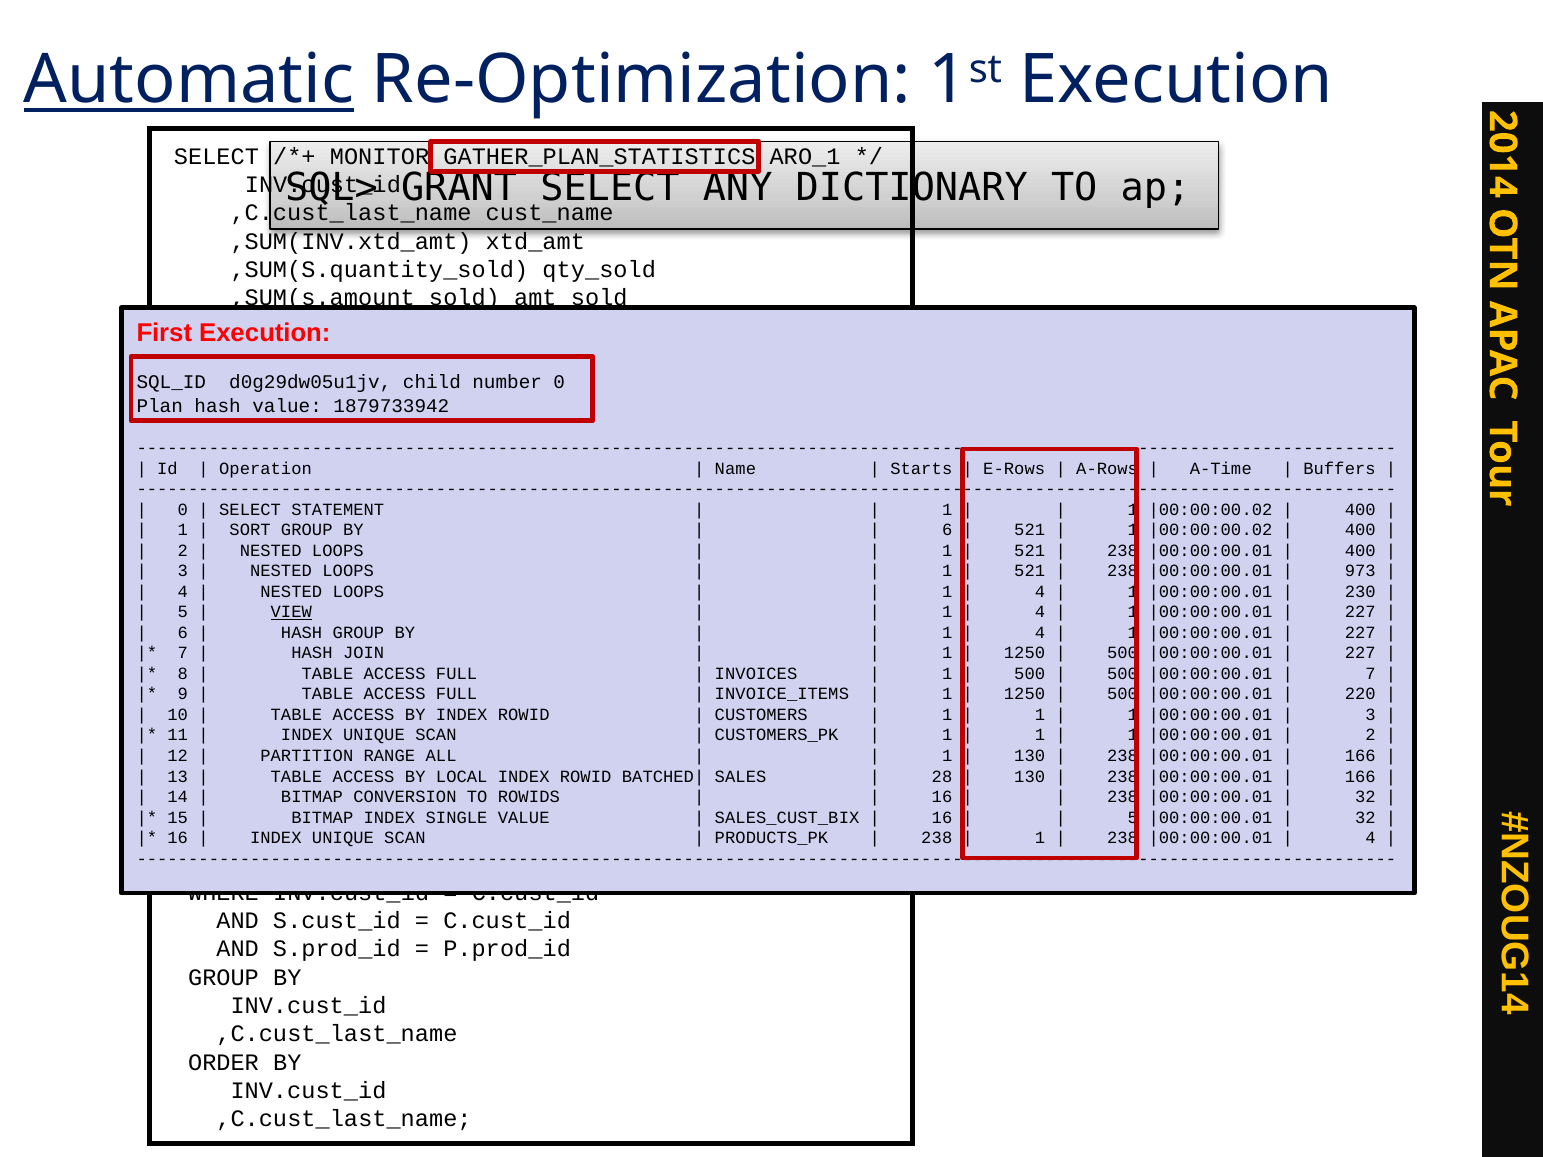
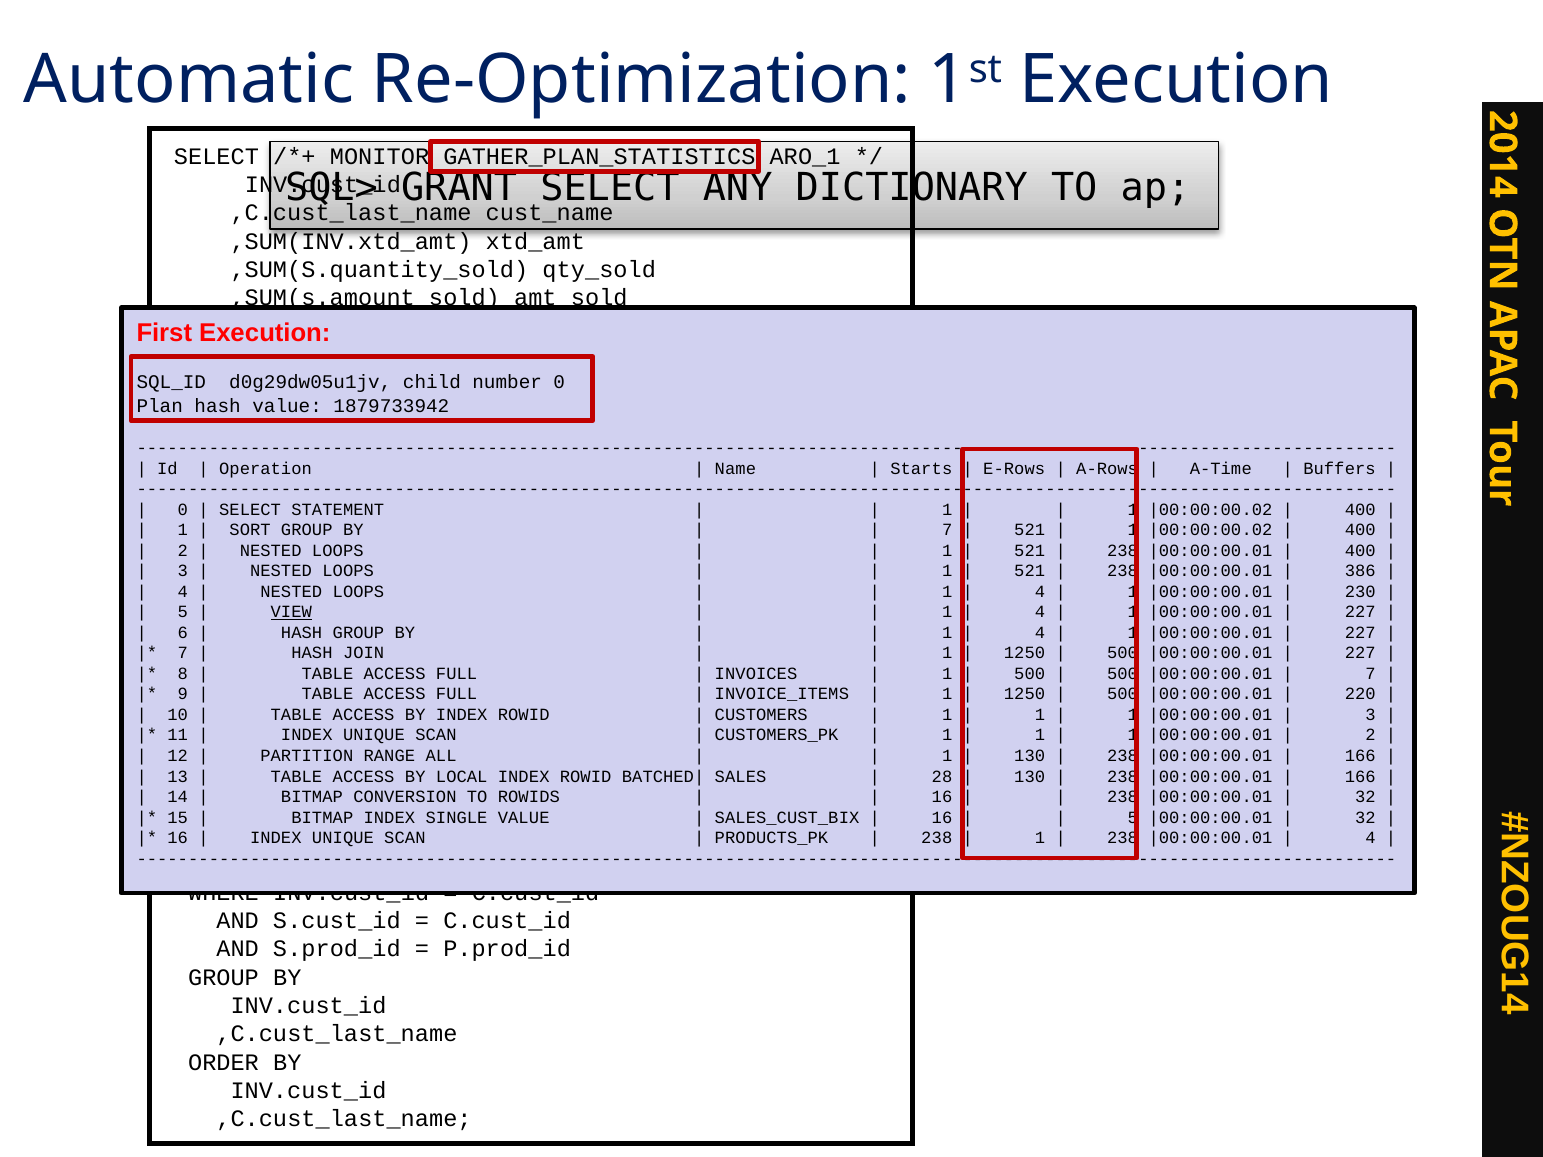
Automatic underline: present -> none (189, 80)
6: 6 -> 7 (947, 530)
973: 973 -> 386 (1360, 571)
